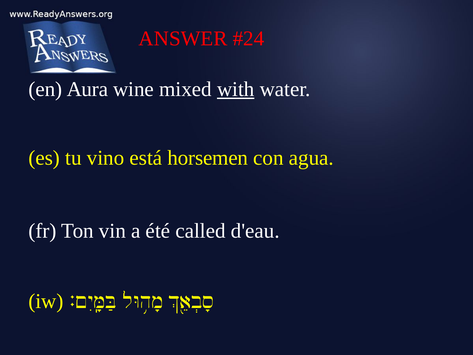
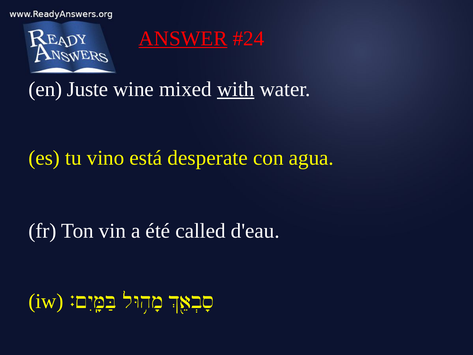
ANSWER underline: none -> present (183, 38)
Aura: Aura -> Juste (87, 89)
horsemen: horsemen -> desperate (208, 158)
